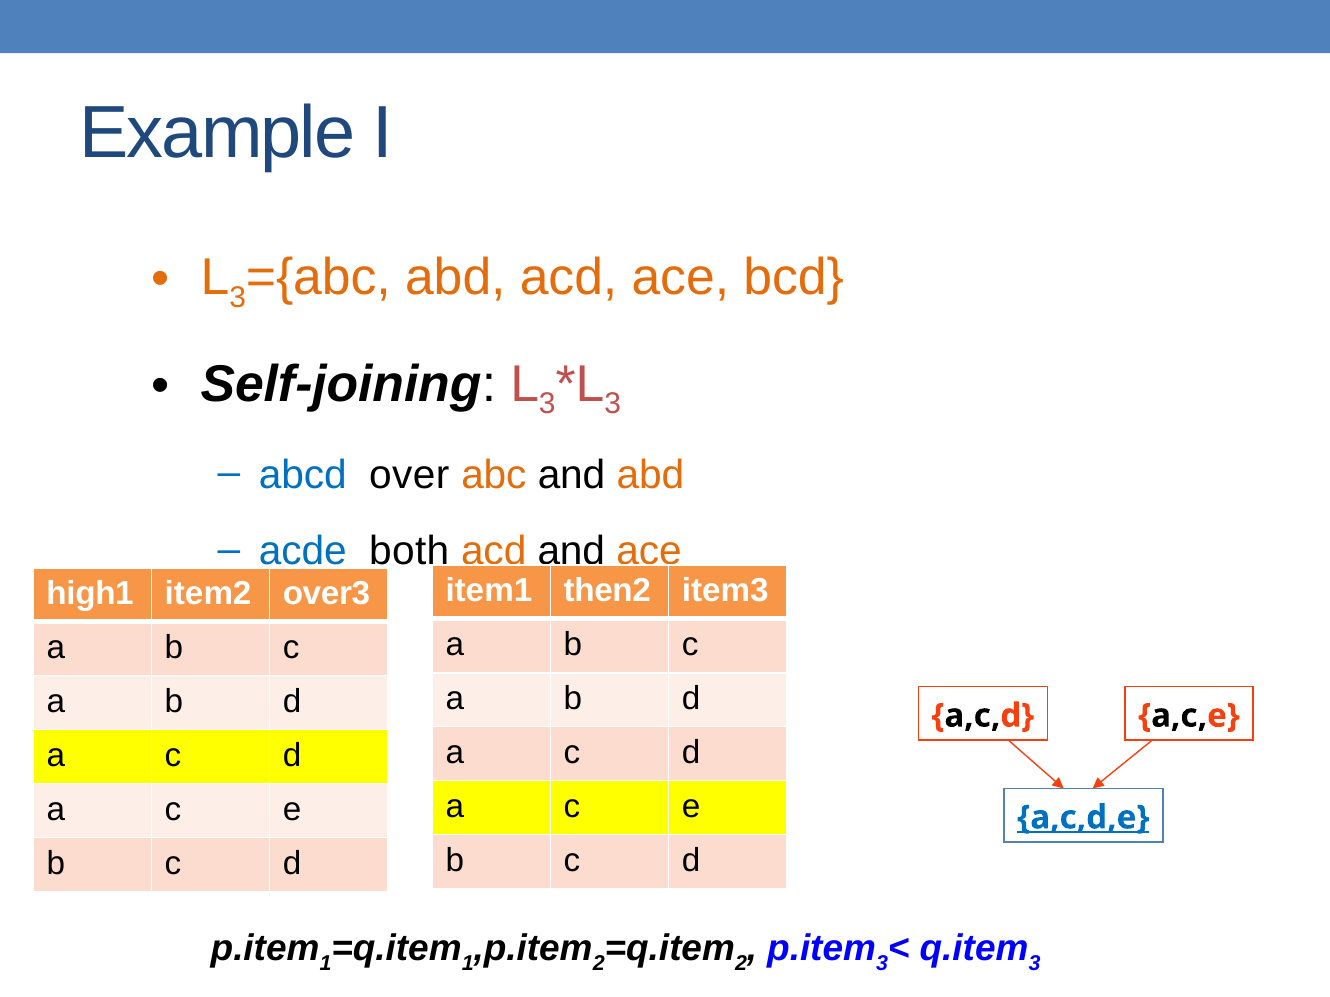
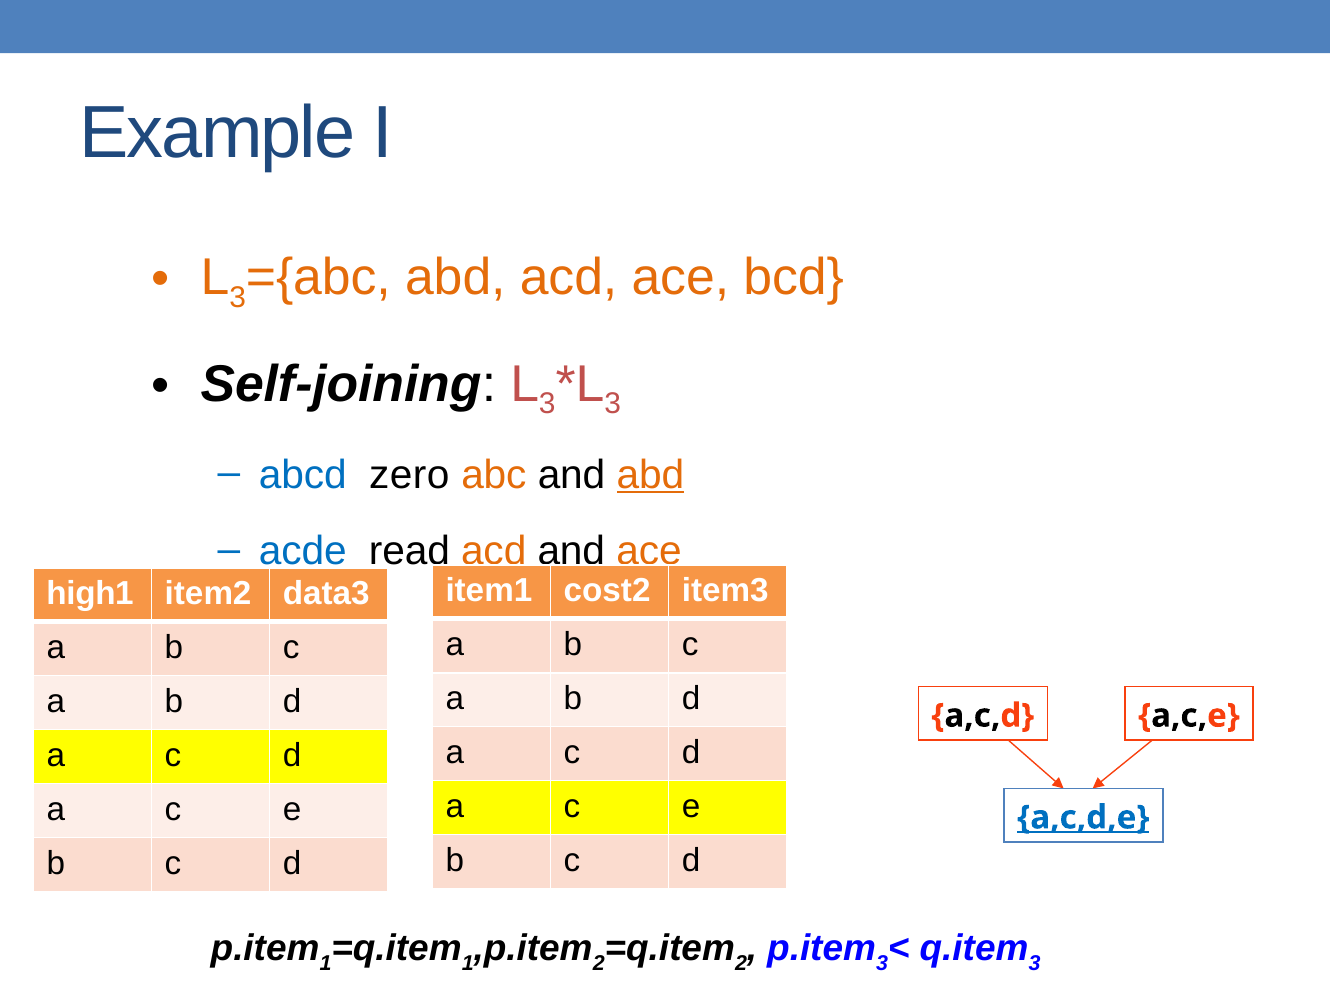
over: over -> zero (409, 475)
abd underline: none -> present (650, 475)
both: both -> read (409, 551)
then2: then2 -> cost2 (607, 591)
over3: over3 -> data3 (326, 594)
